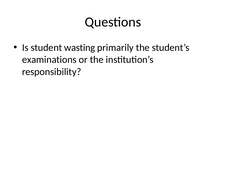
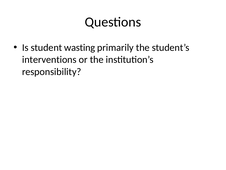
examinations: examinations -> interventions (49, 59)
